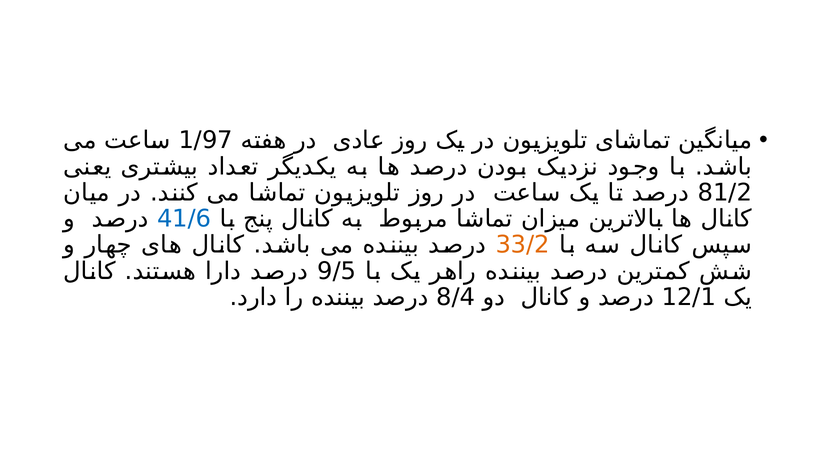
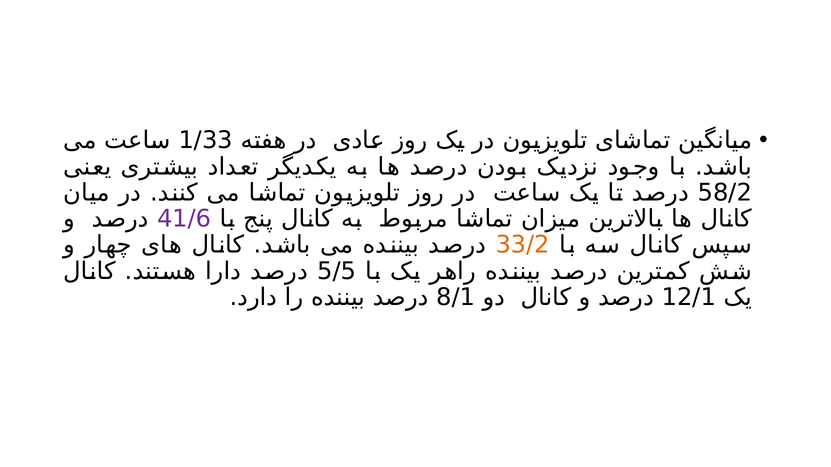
1/97: 1/97 -> 1/33 (206, 140)
81/2: 81/2 -> 58/2 (725, 193)
41/6 colour: blue -> purple (184, 219)
9/5: 9/5 -> 5/5 (337, 271)
8/4: 8/4 -> 8/1 (456, 298)
